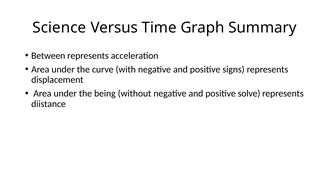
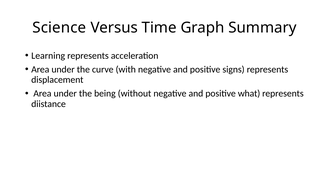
Between: Between -> Learning (48, 56)
solve: solve -> what (249, 94)
